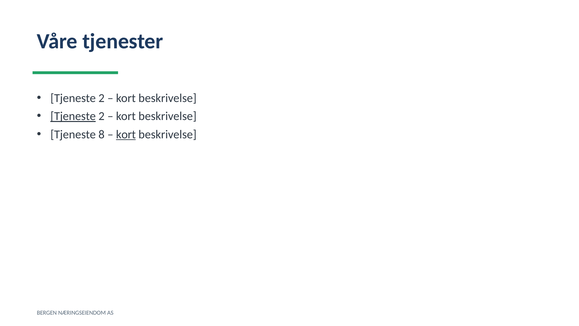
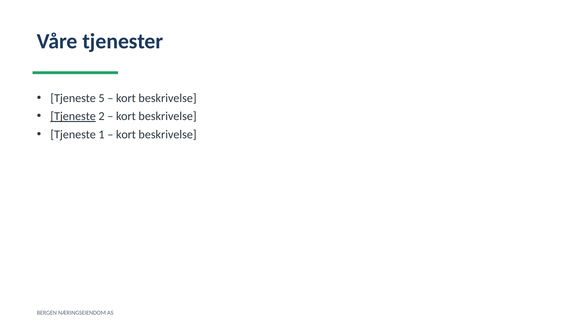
2: 2 -> 5 (102, 98)
8: 8 -> 1 (102, 134)
kort underline: present -> none (126, 134)
